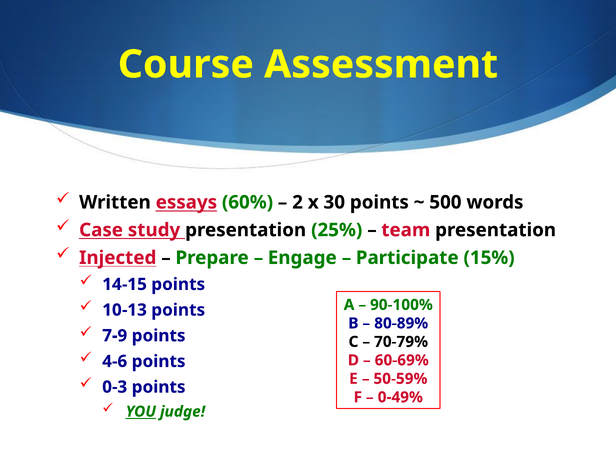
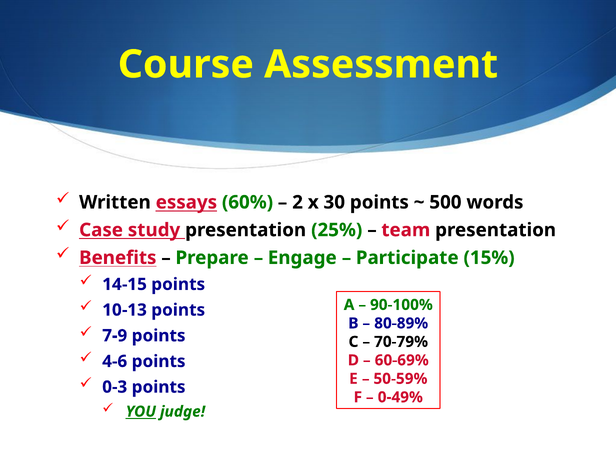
Injected: Injected -> Benefits (118, 258)
